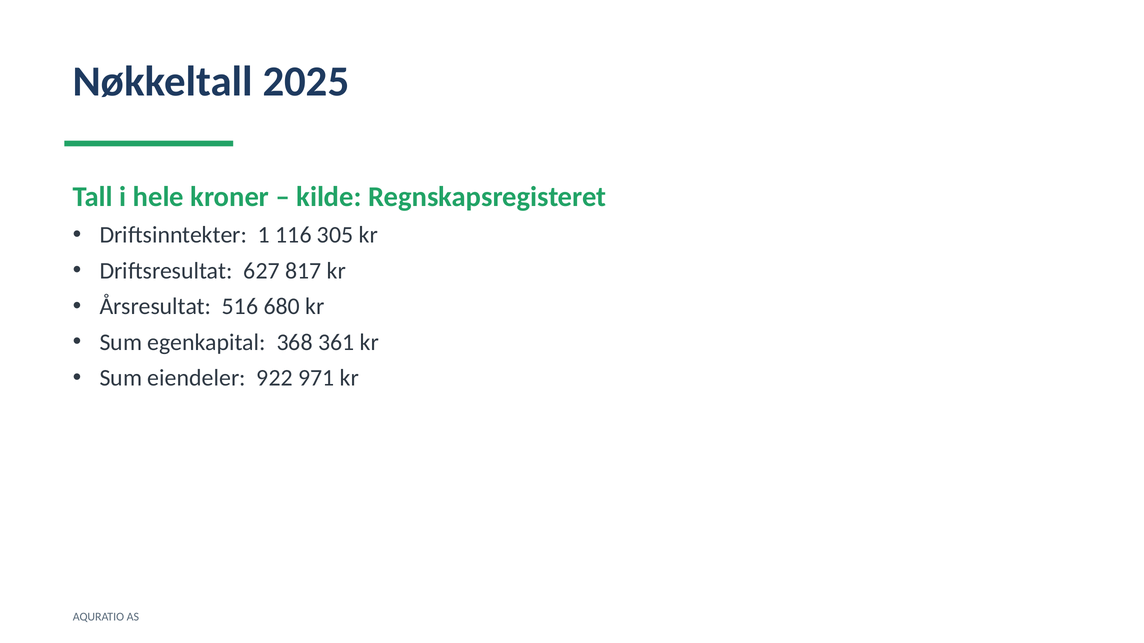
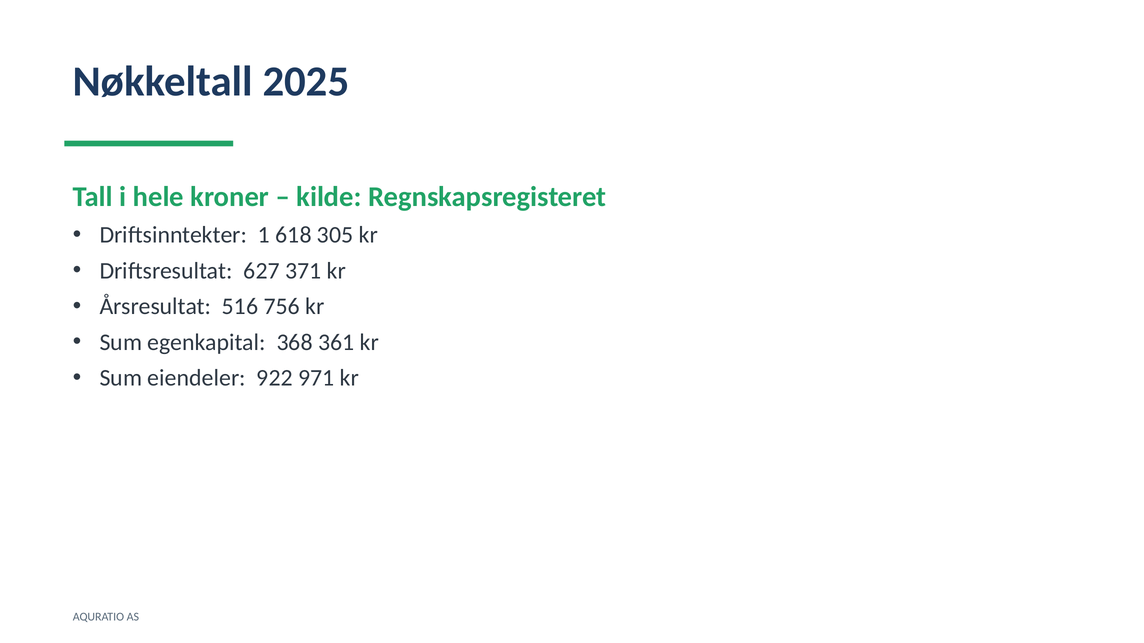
116: 116 -> 618 (293, 235)
817: 817 -> 371 (303, 271)
680: 680 -> 756 (282, 307)
